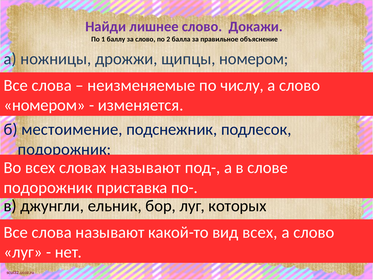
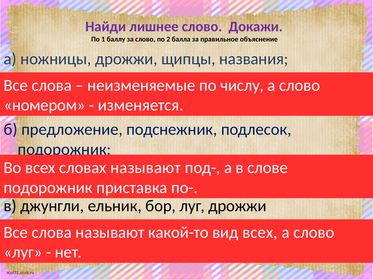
щипцы номером: номером -> названия (254, 59)
местоимение: местоимение -> предложение (72, 129)
луг которых: которых -> дрожжи (237, 206)
